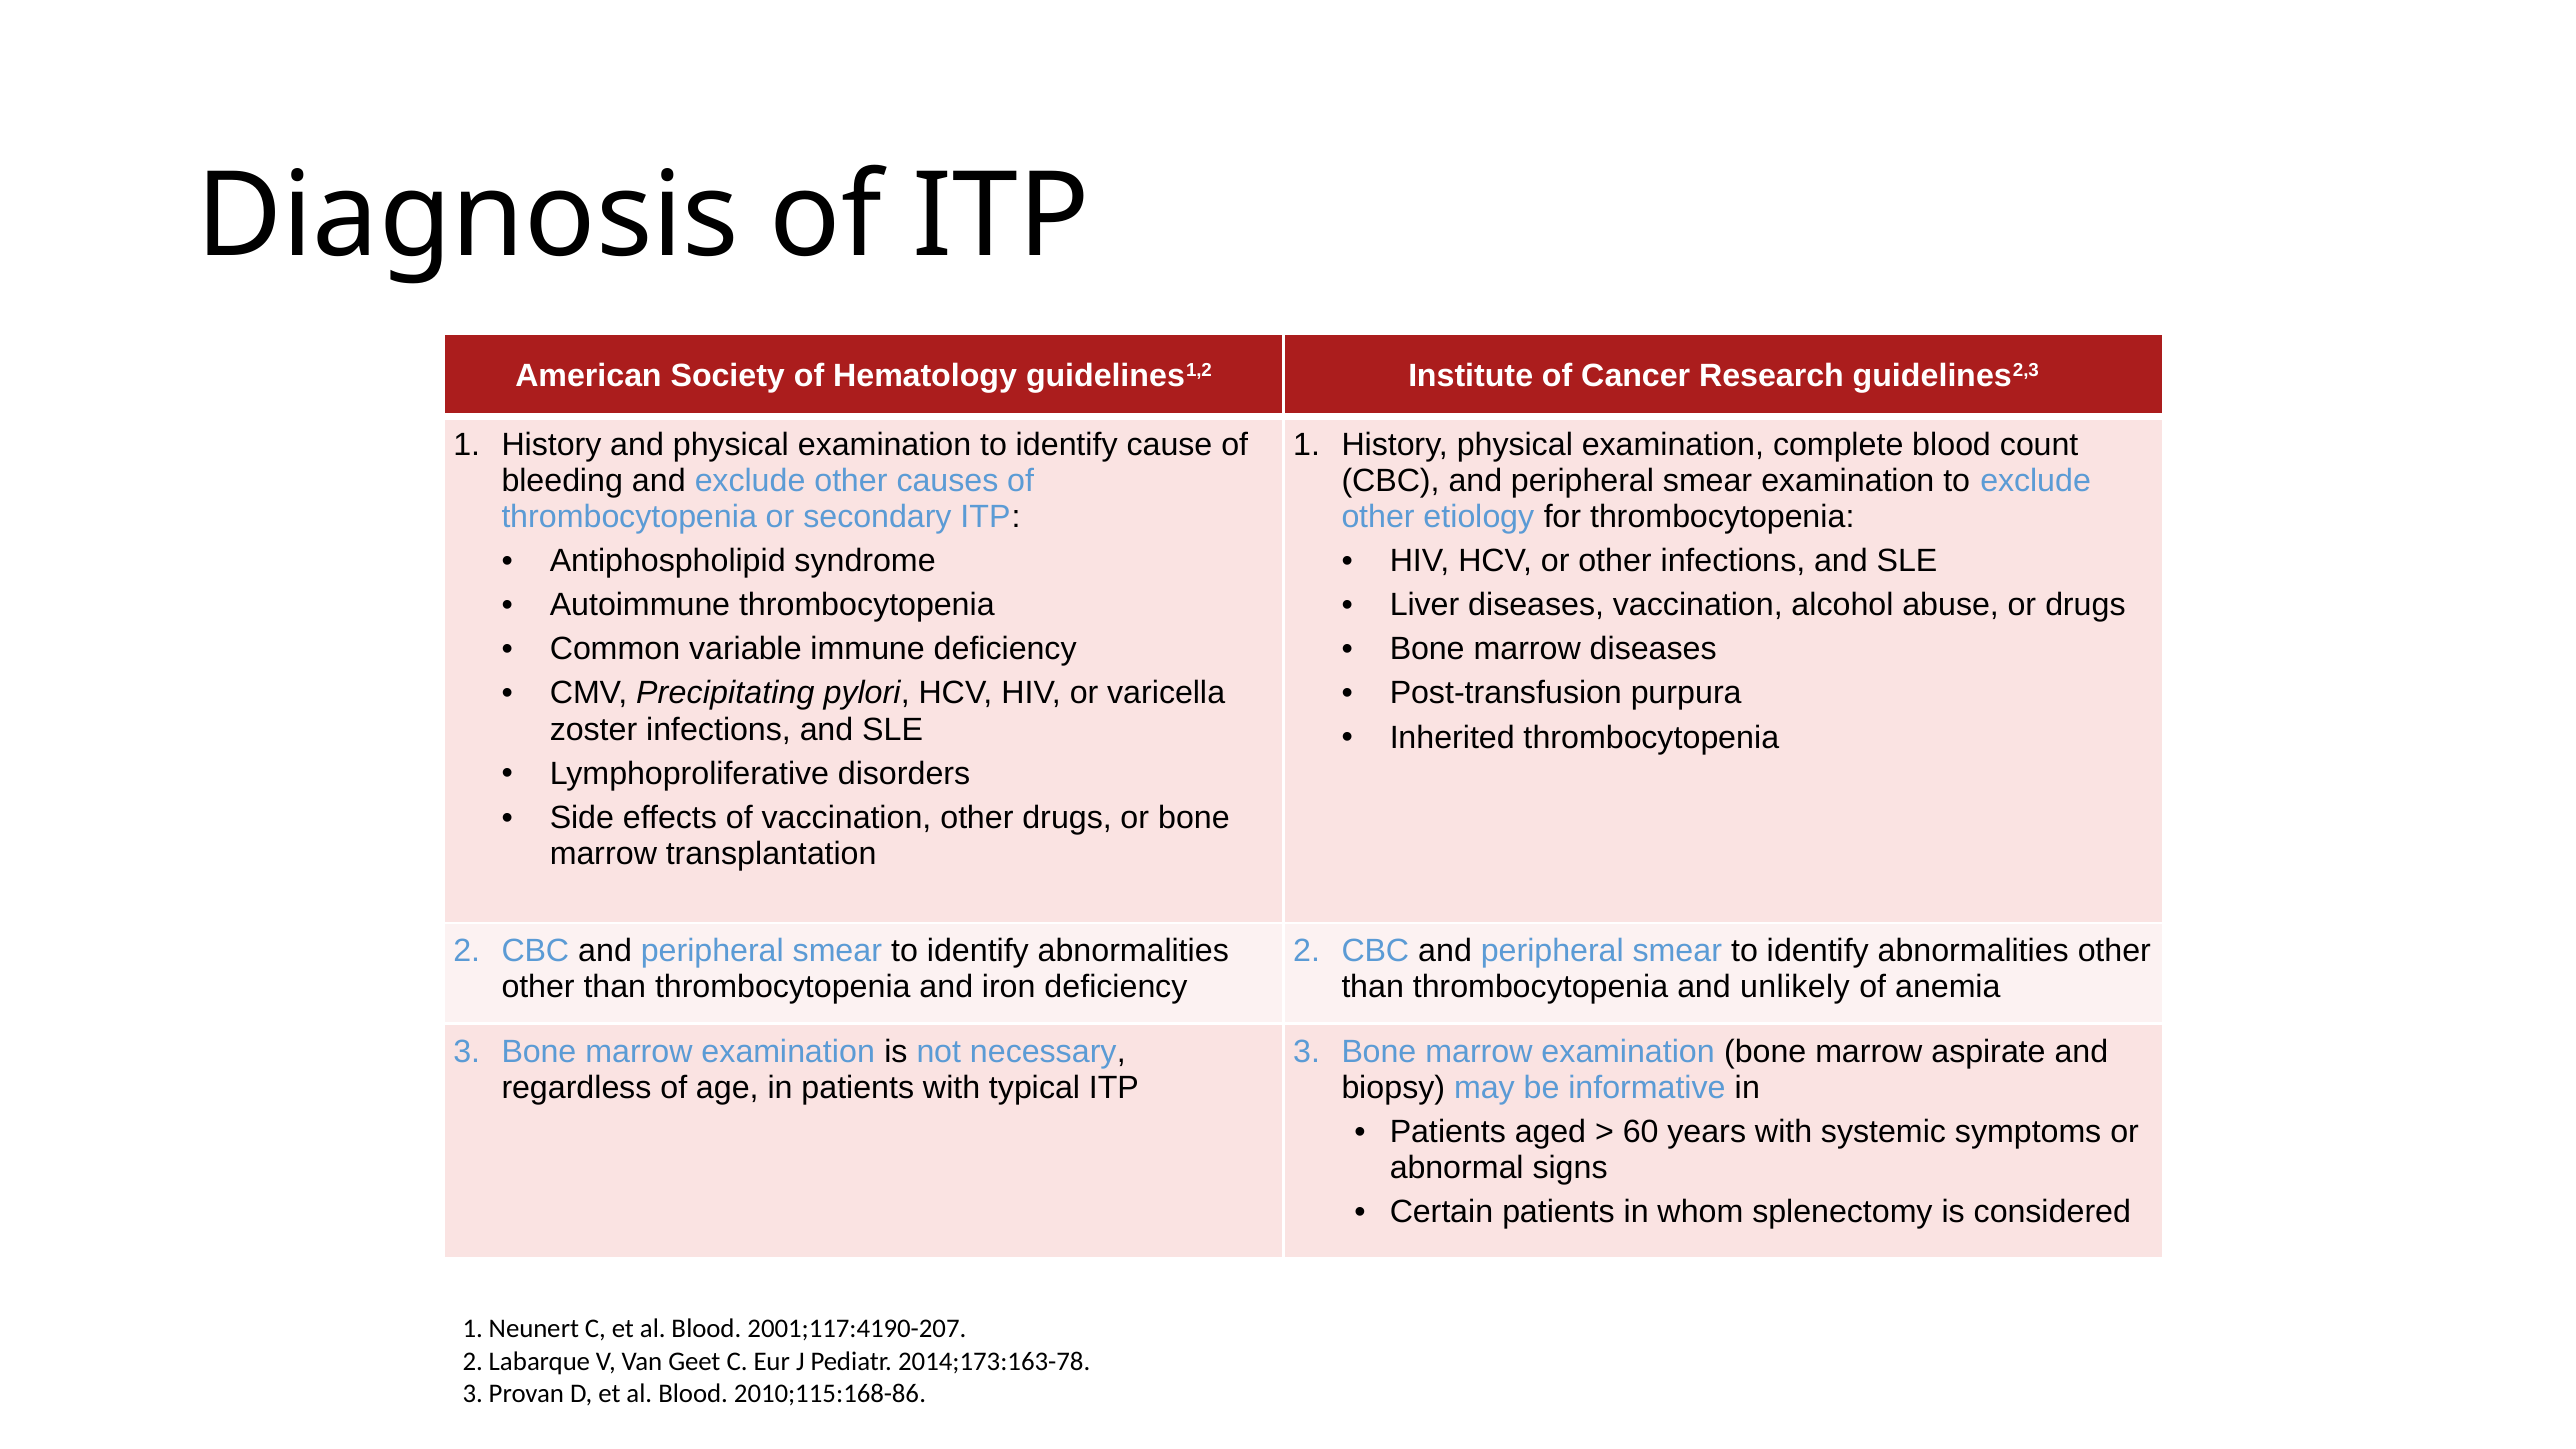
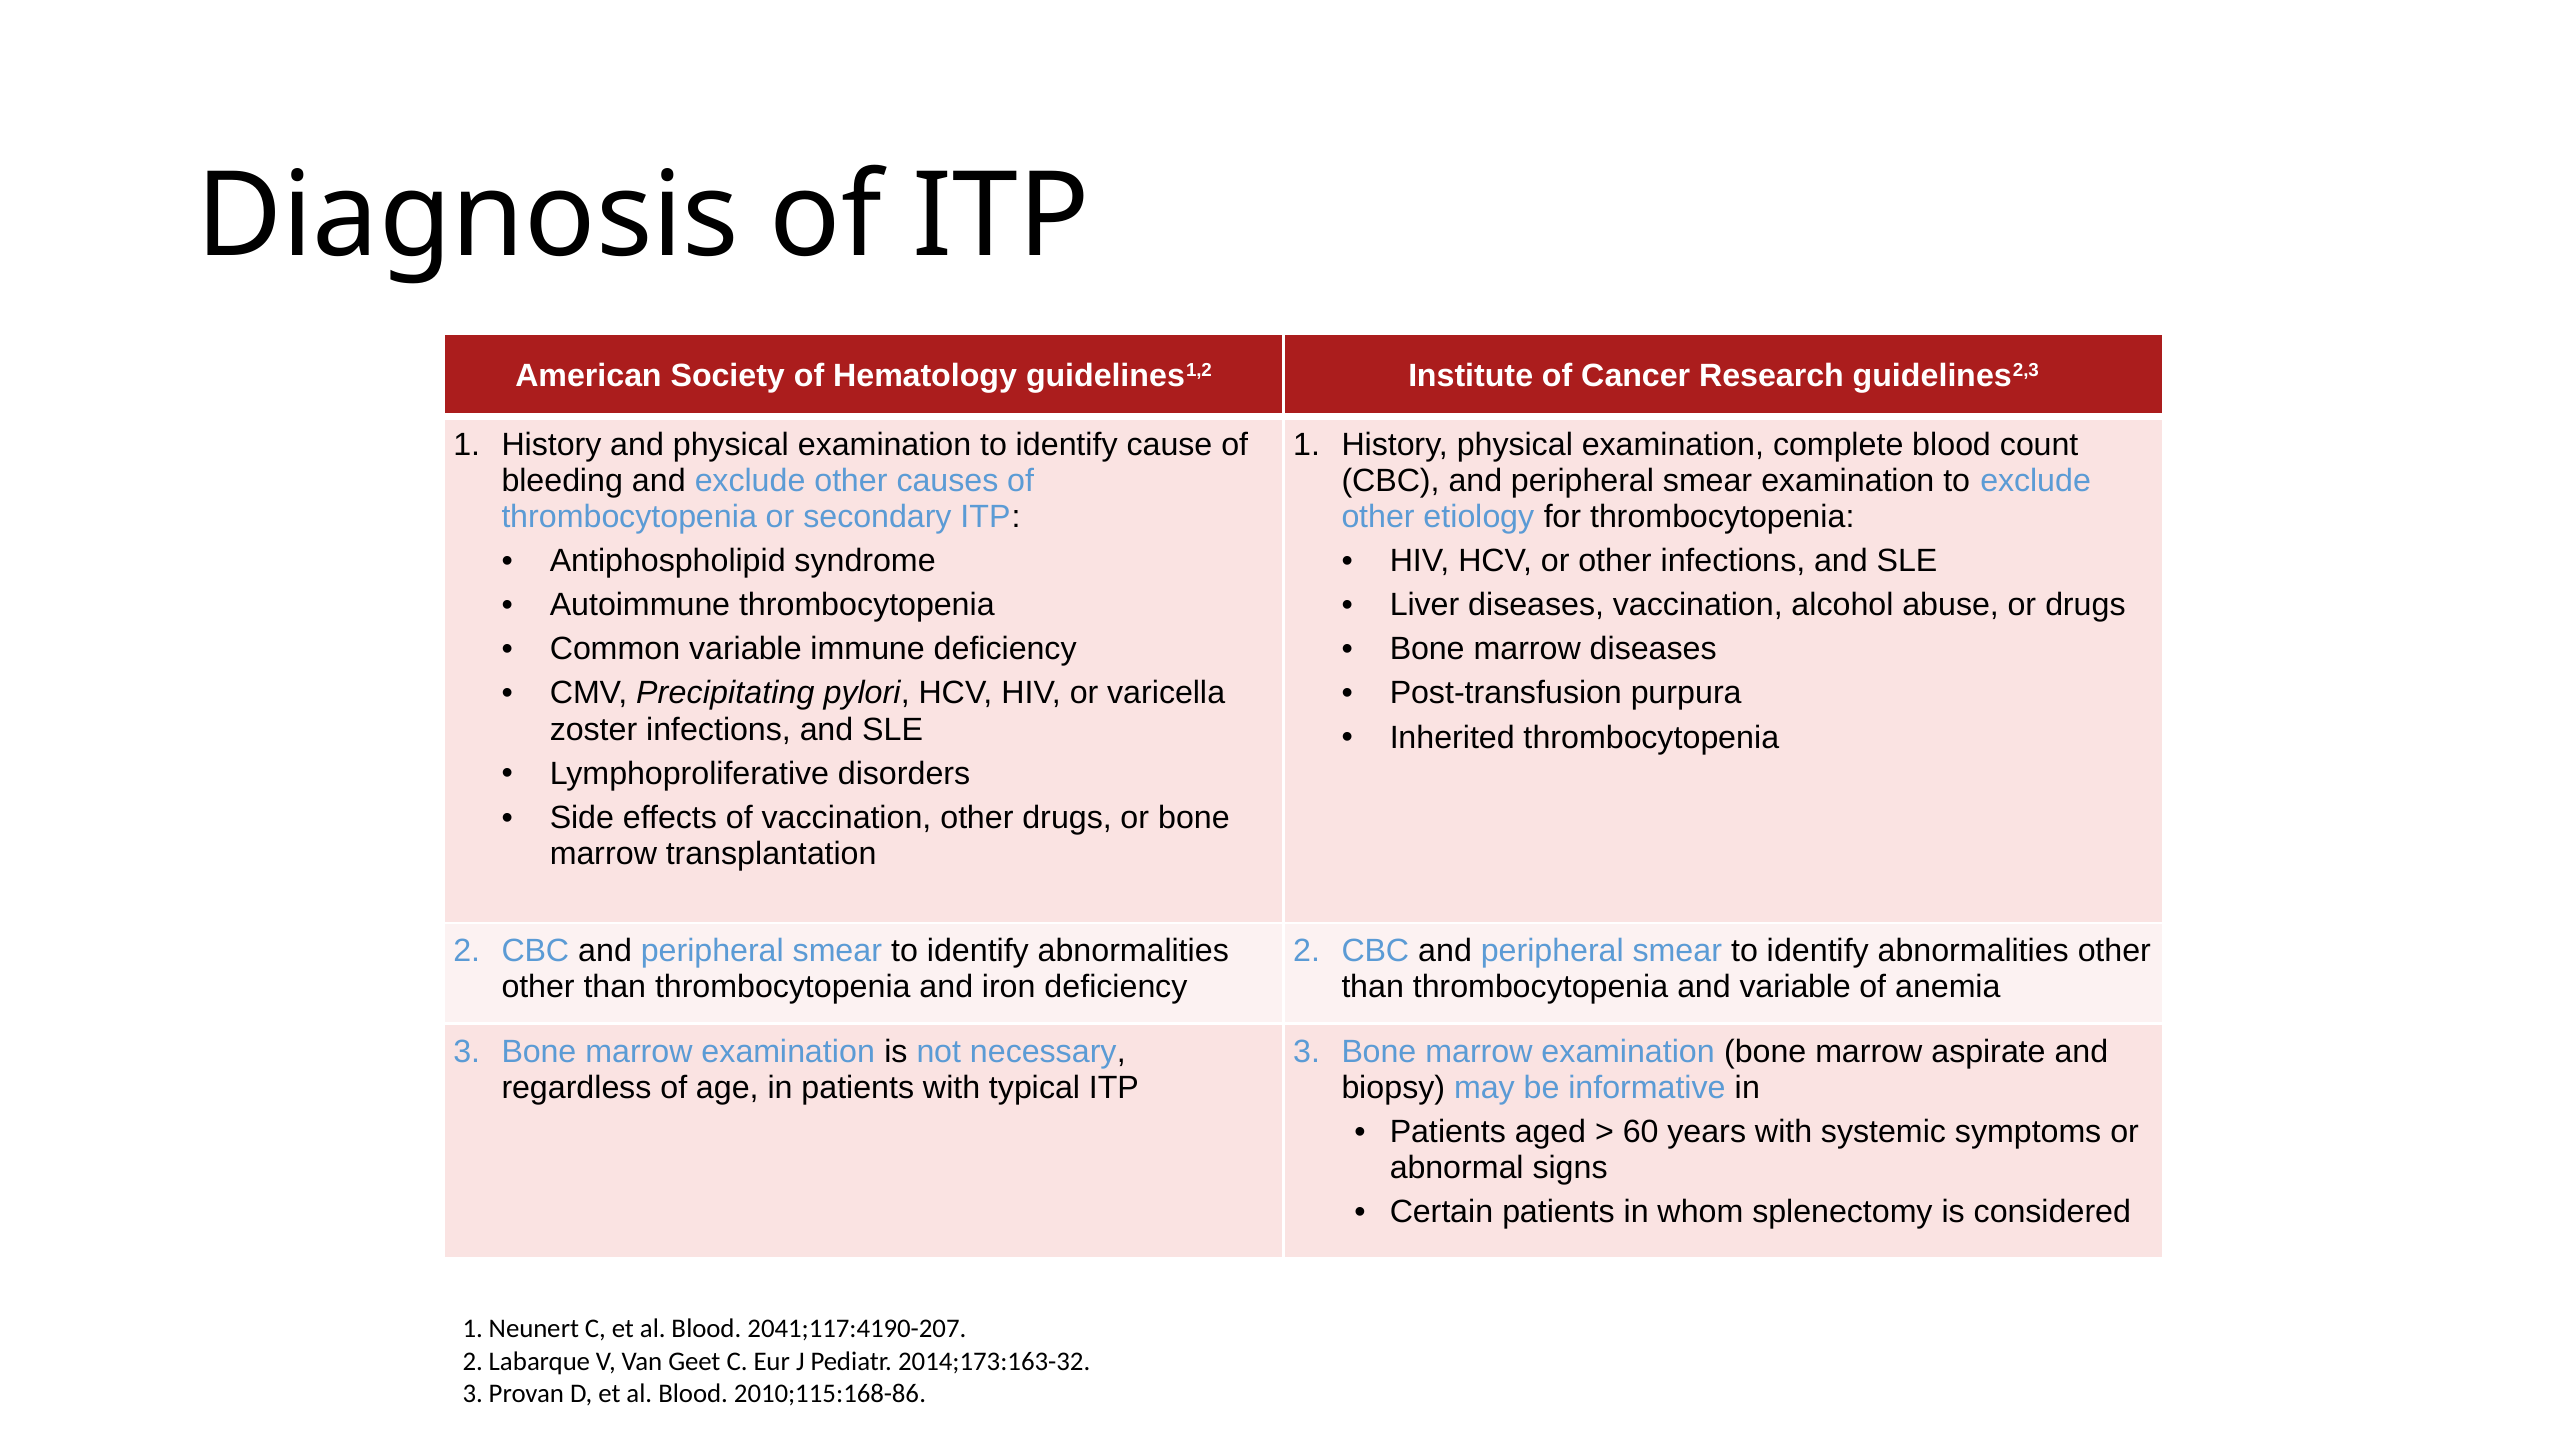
and unlikely: unlikely -> variable (1795, 987)
2001;117:4190-207: 2001;117:4190-207 -> 2041;117:4190-207 (857, 1329)
2014;173:163-78: 2014;173:163-78 -> 2014;173:163-32 (994, 1361)
